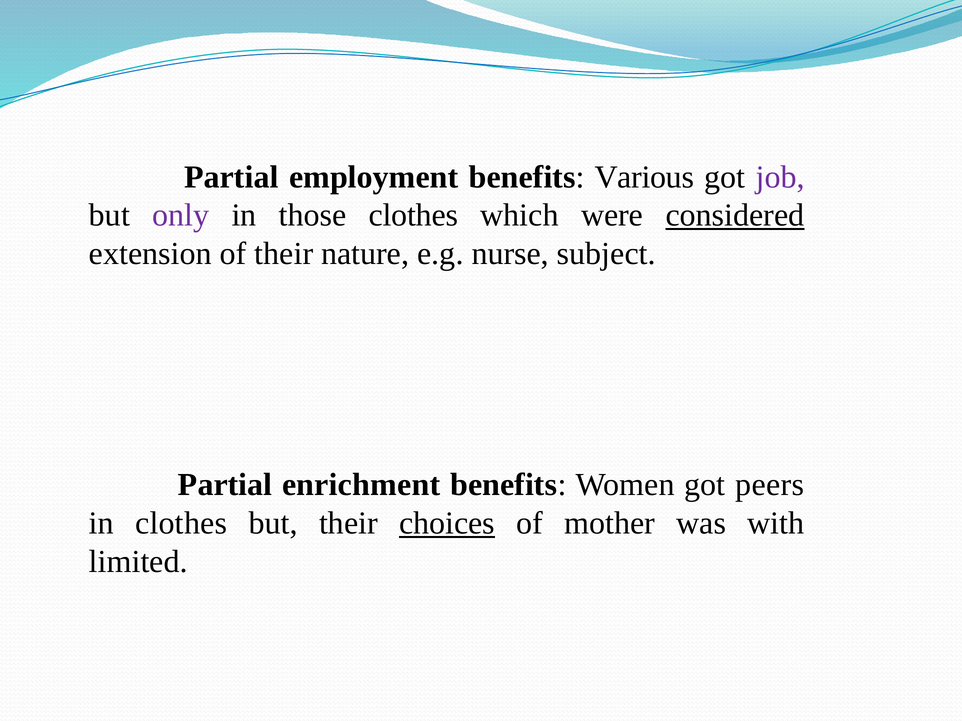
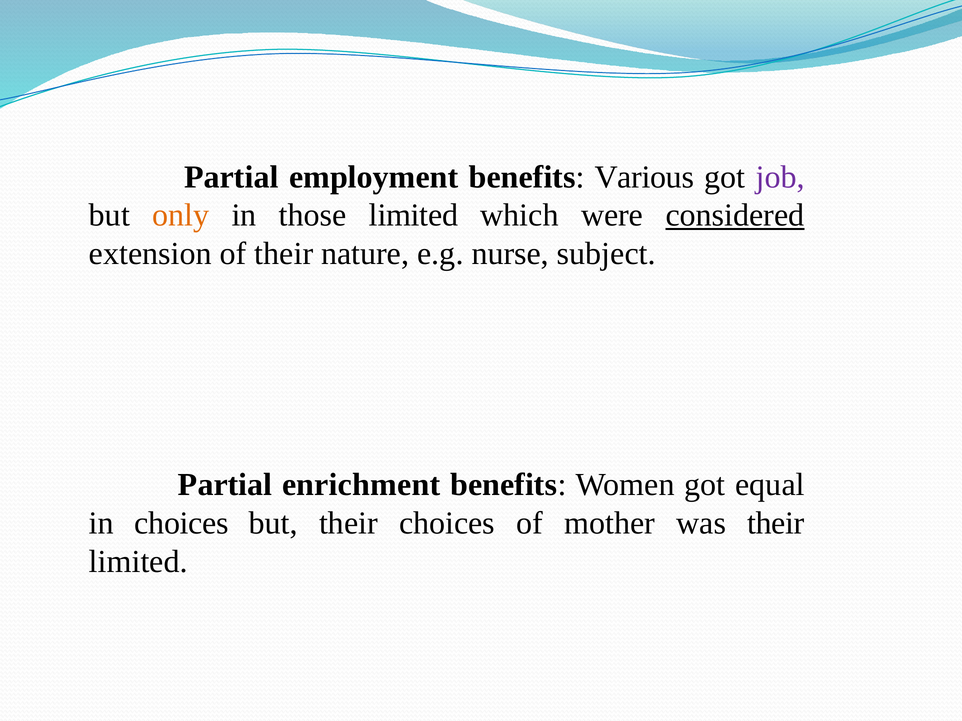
only colour: purple -> orange (181, 216)
those clothes: clothes -> limited (414, 216)
peers: peers -> equal (770, 485)
in clothes: clothes -> choices (181, 523)
choices underline: present -> none (447, 523)
was with: with -> their (776, 523)
